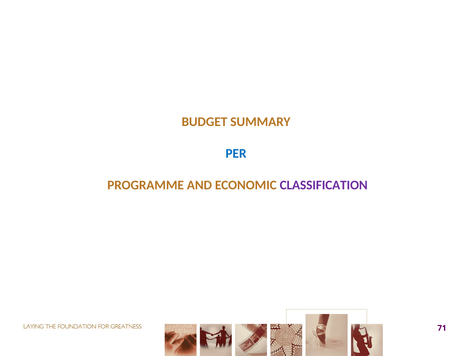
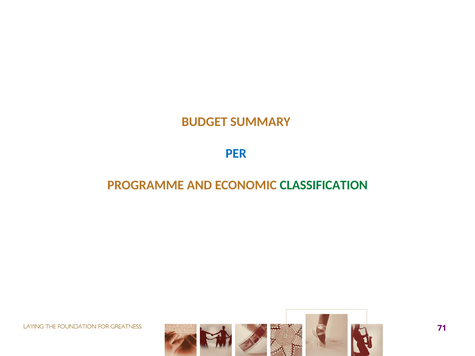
CLASSIFICATION colour: purple -> green (324, 185)
